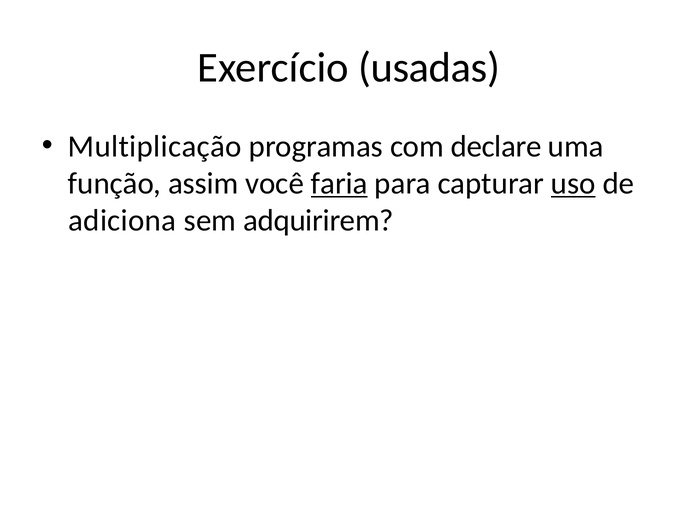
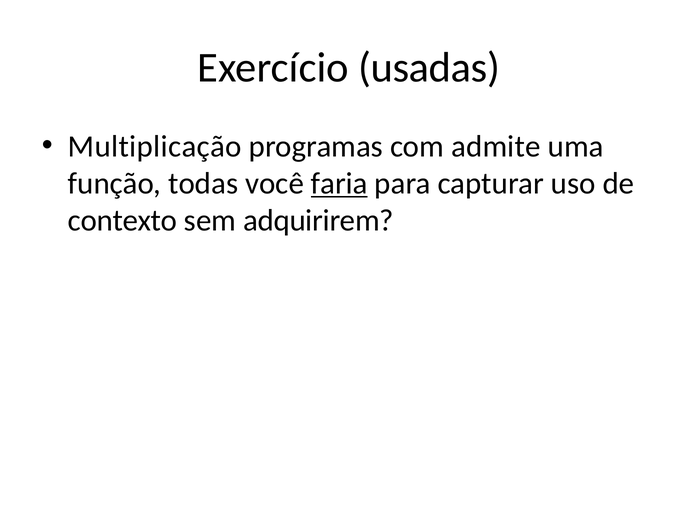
declare: declare -> admite (496, 146)
assim: assim -> todas (203, 183)
uso underline: present -> none (573, 183)
adiciona: adiciona -> contexto (123, 221)
